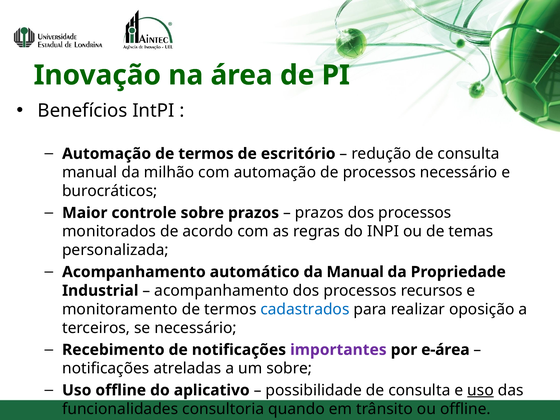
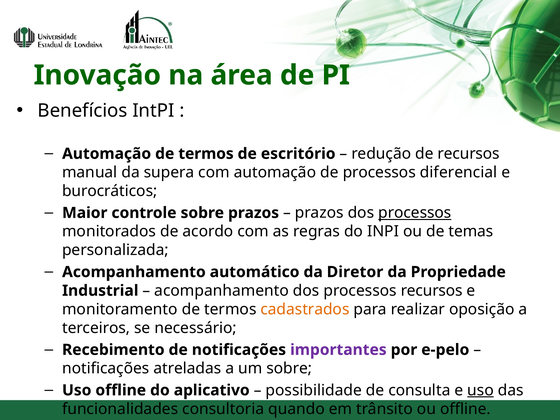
redução de consulta: consulta -> recursos (469, 154)
milhão: milhão -> supera (169, 172)
processos necessário: necessário -> diferencial (459, 172)
processos underline: none -> present (415, 213)
da Manual: Manual -> Diretor (355, 272)
cadastrados colour: blue -> orange (305, 309)
e-área: e-área -> e-pelo (445, 350)
